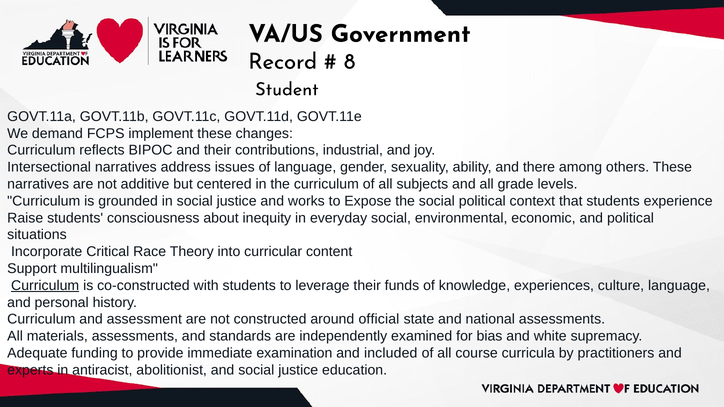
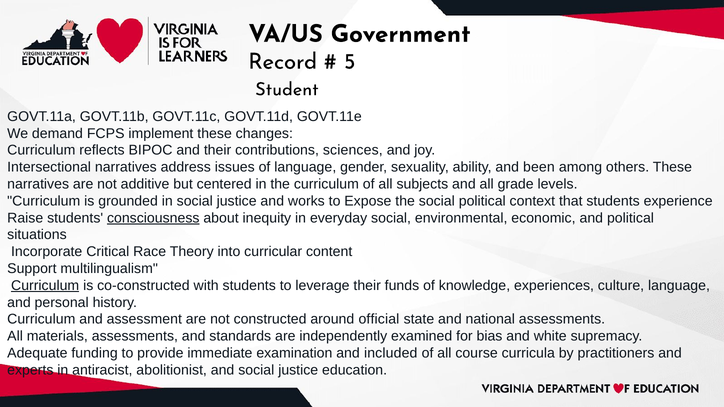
8: 8 -> 5 (350, 61)
industrial: industrial -> sciences (353, 150)
there: there -> been (539, 167)
consciousness underline: none -> present (153, 218)
